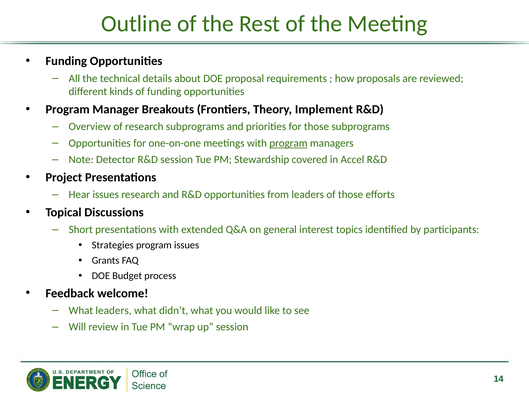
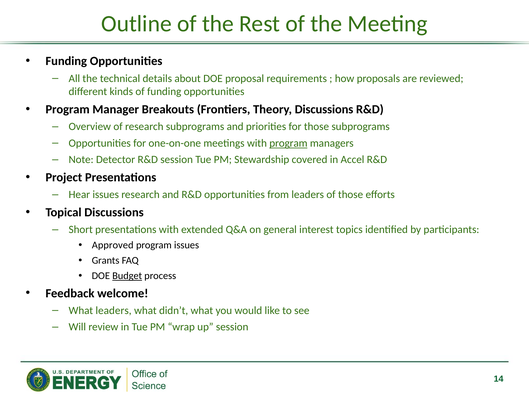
Theory Implement: Implement -> Discussions (324, 109)
Strategies: Strategies -> Approved (113, 245)
Budget underline: none -> present (127, 276)
